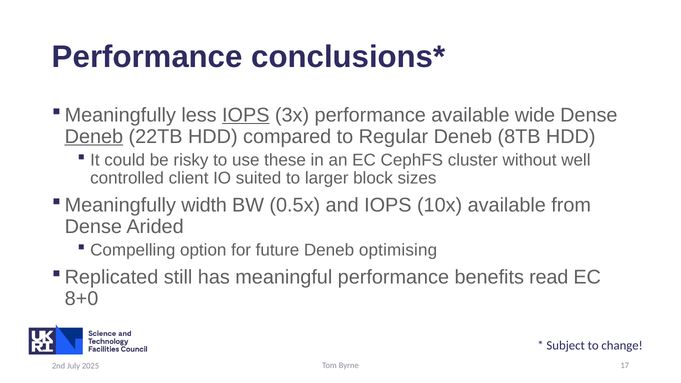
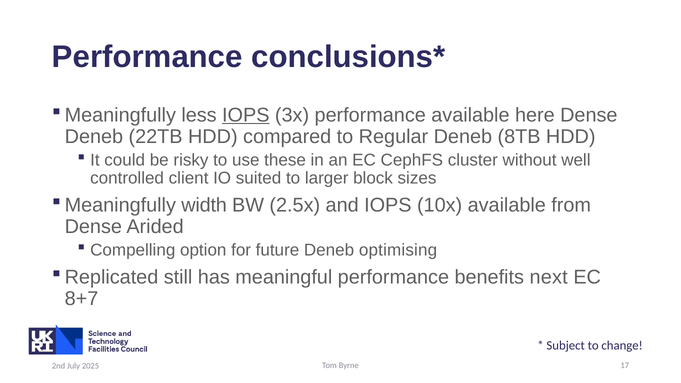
wide: wide -> here (535, 115)
Deneb underline: present -> none (94, 137)
0.5x: 0.5x -> 2.5x (295, 205)
read: read -> next (549, 277)
8+0: 8+0 -> 8+7 (82, 299)
